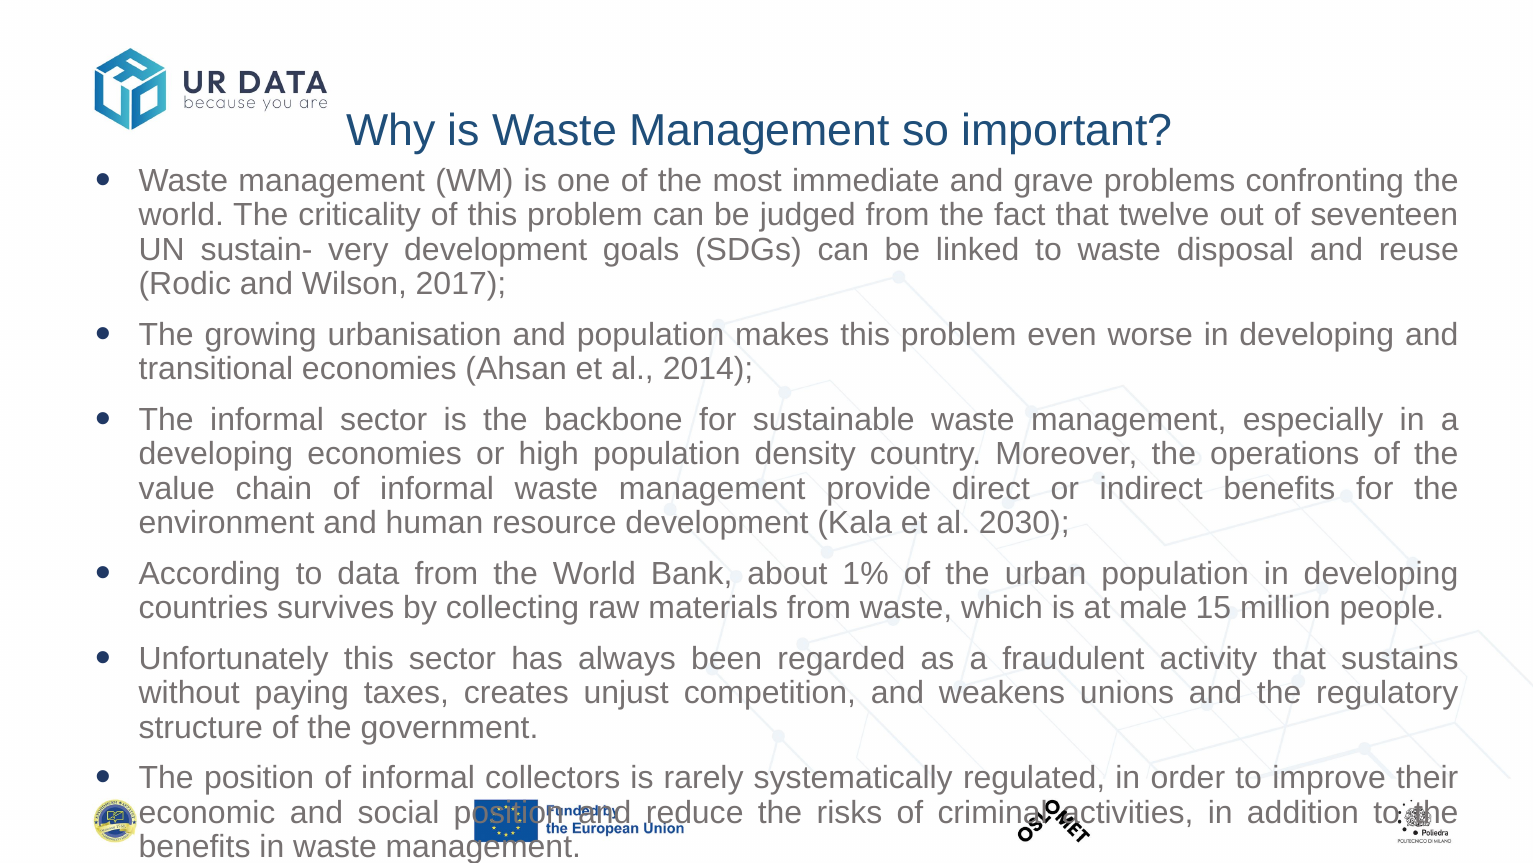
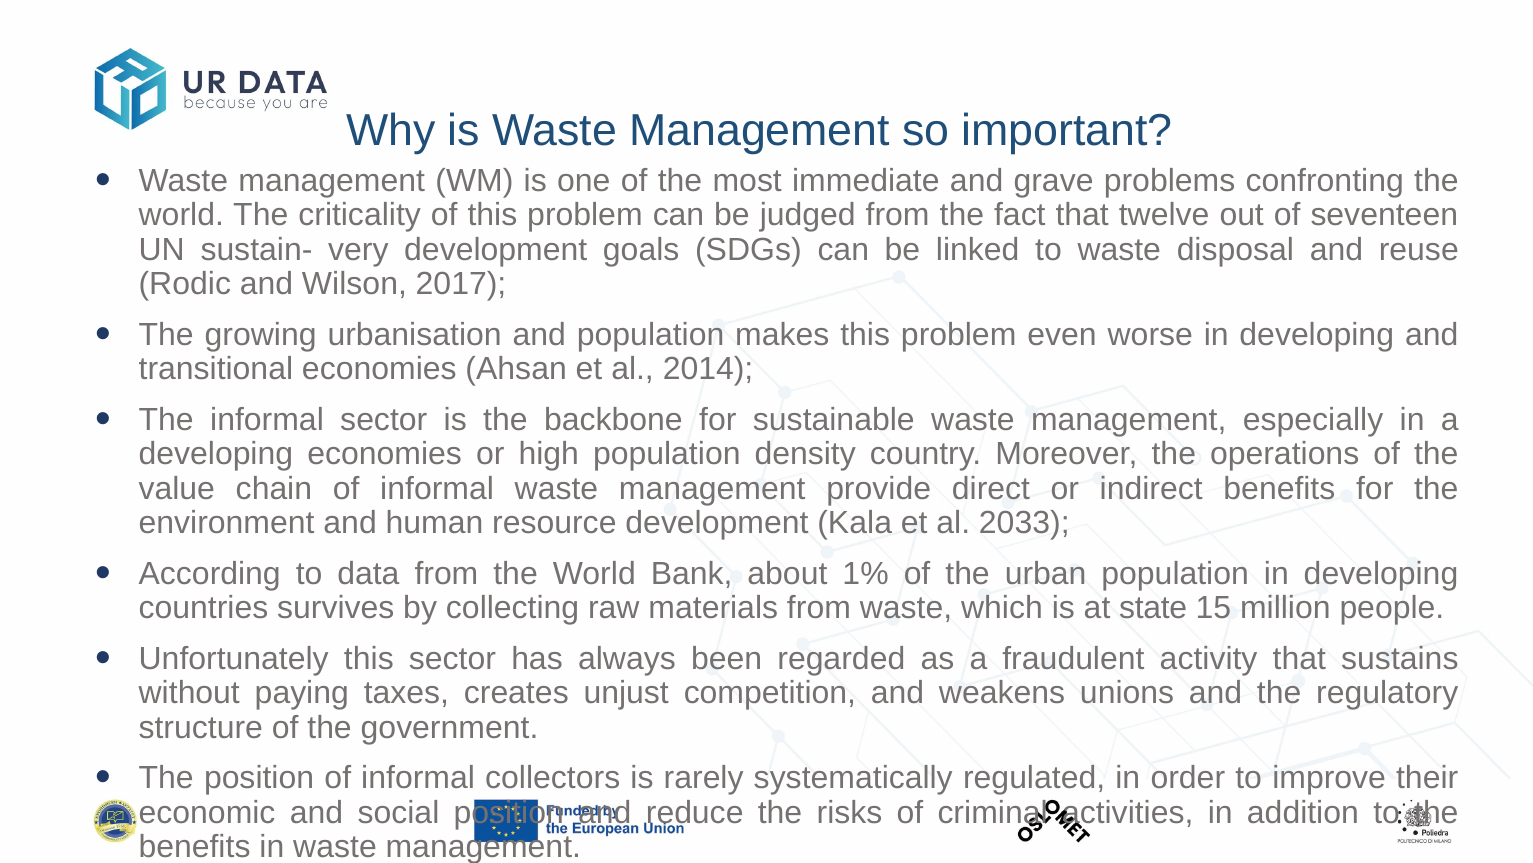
2030: 2030 -> 2033 (1024, 523)
male: male -> state (1153, 608)
